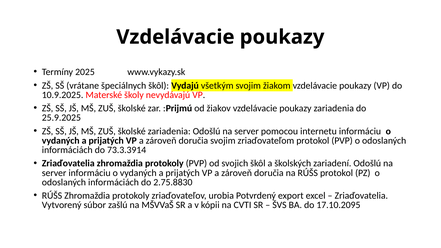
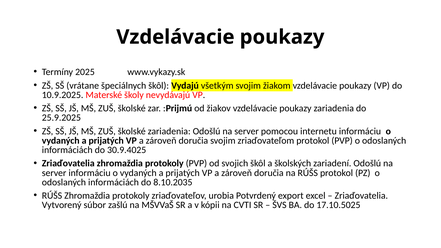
73.3.3914: 73.3.3914 -> 30.9.4025 (127, 150)
2.75.8830: 2.75.8830 -> 8.10.2035 (173, 182)
17.10.2095: 17.10.2095 -> 17.10.5025 (338, 205)
